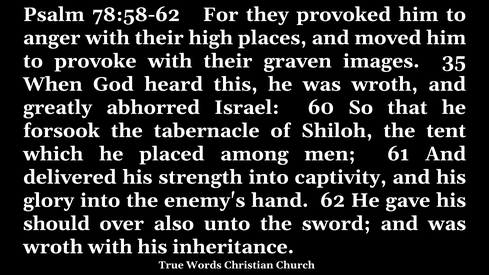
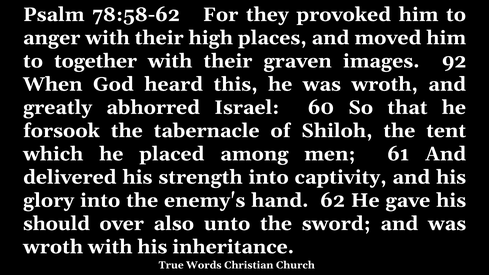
provoke: provoke -> together (96, 61)
35: 35 -> 92 (454, 61)
